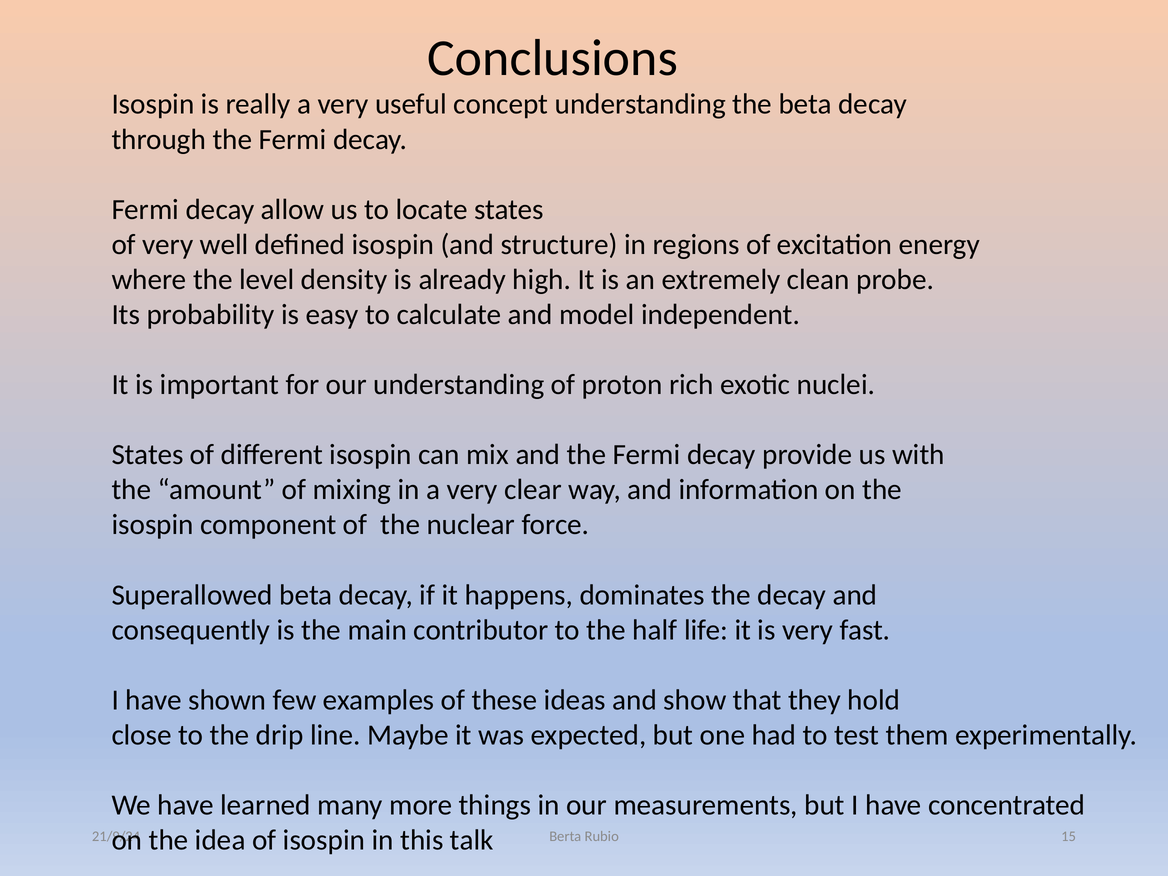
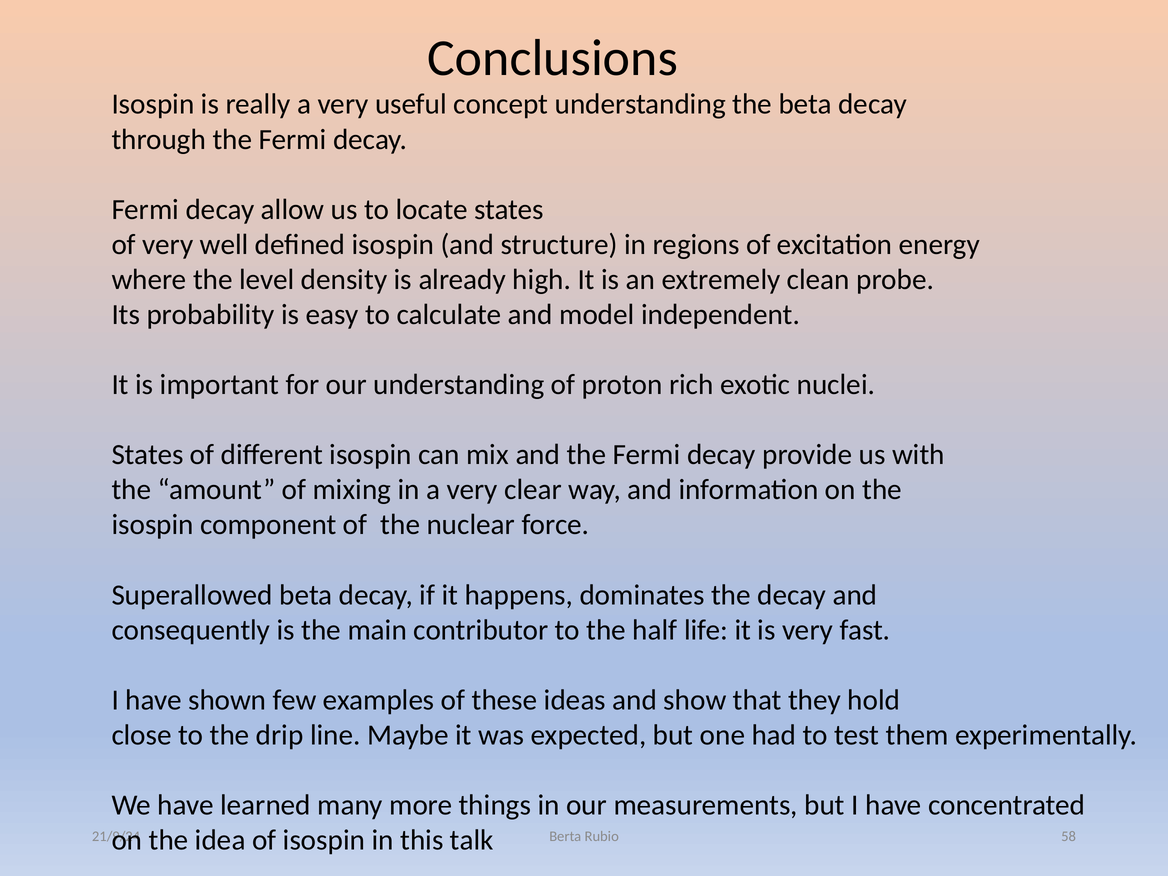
15: 15 -> 58 (1069, 836)
